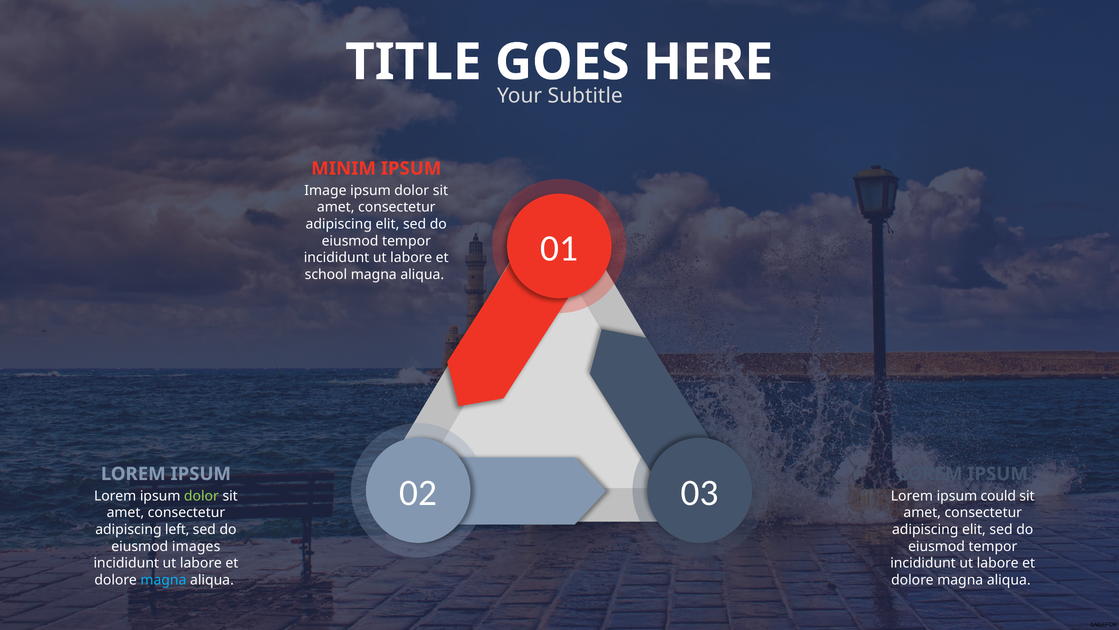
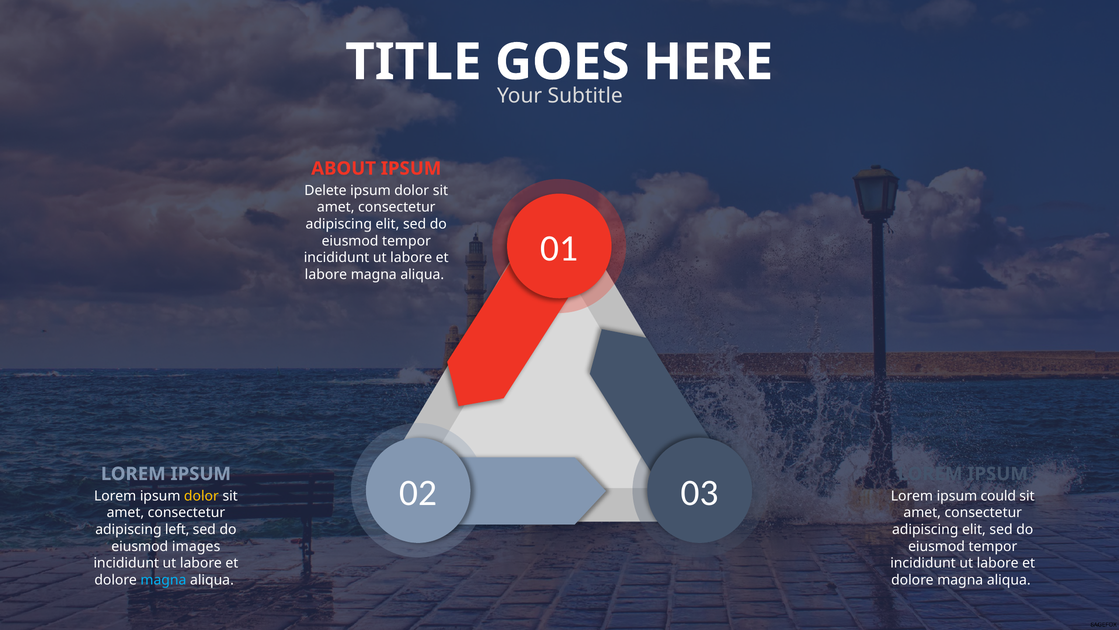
MINIM: MINIM -> ABOUT (344, 168)
Image: Image -> Delete (325, 190)
school: school -> labore (326, 274)
dolor colour: light green -> yellow (201, 496)
